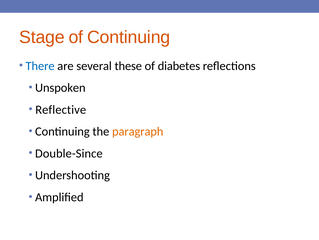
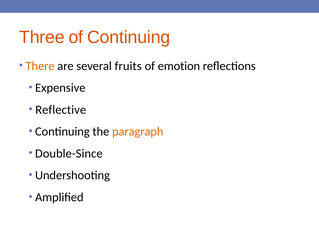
Stage: Stage -> Three (42, 37)
There colour: blue -> orange (40, 66)
these: these -> fruits (128, 66)
diabetes: diabetes -> emotion (179, 66)
Unspoken: Unspoken -> Expensive (60, 88)
